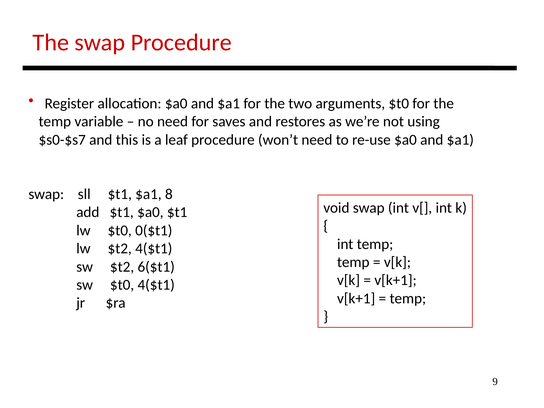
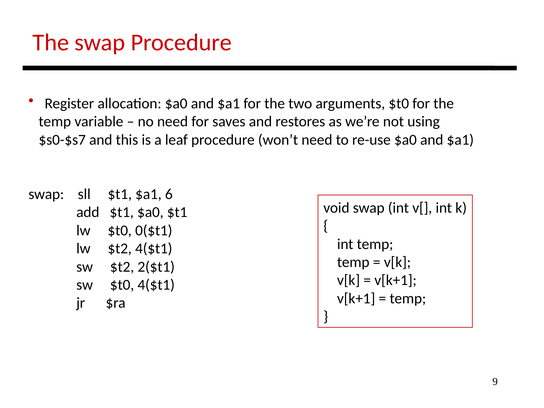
8: 8 -> 6 (169, 194)
6($t1: 6($t1 -> 2($t1 (156, 267)
